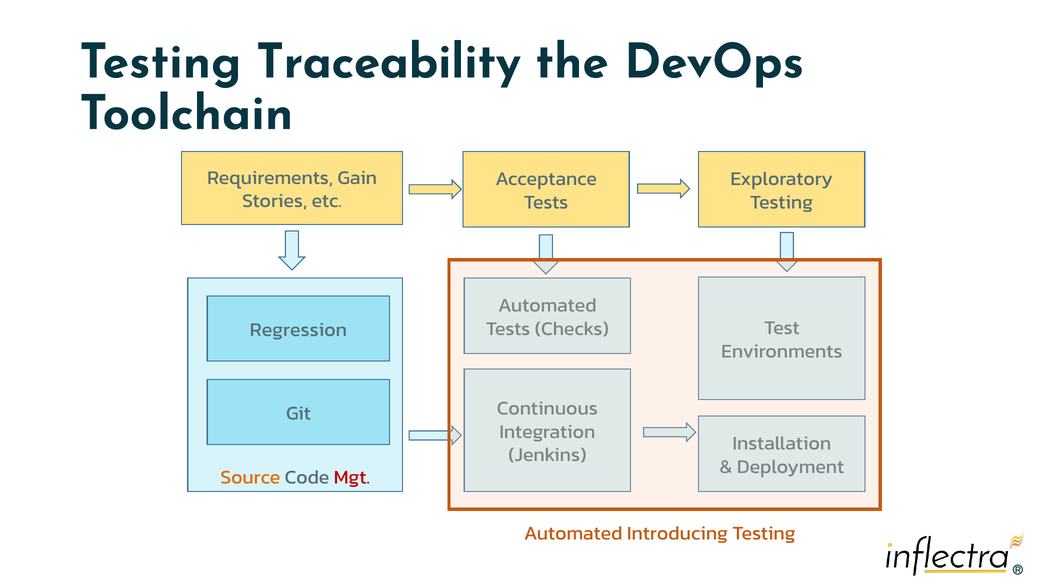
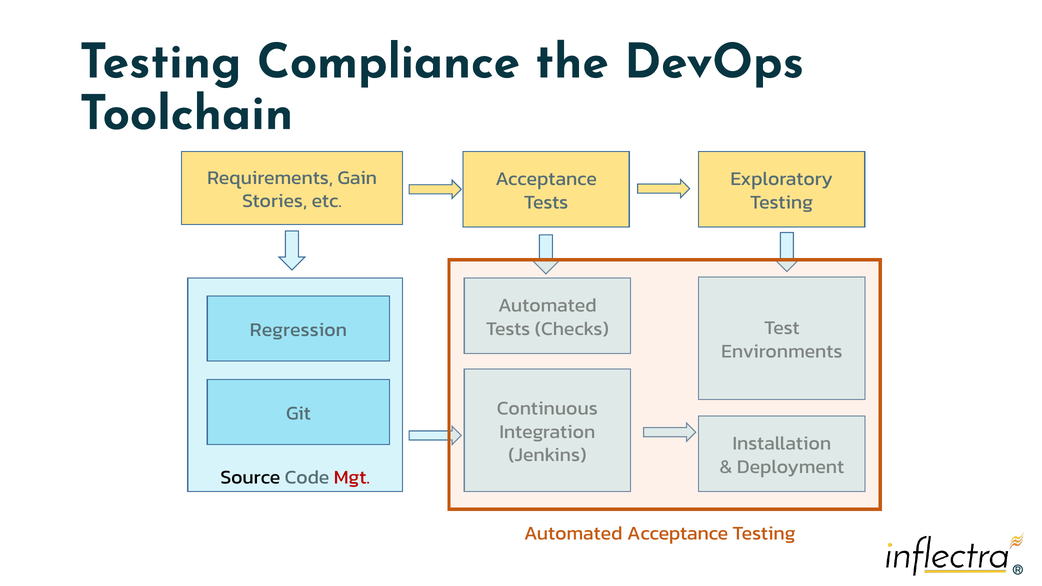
Traceability: Traceability -> Compliance (388, 62)
Source colour: orange -> black (250, 477)
Automated Introducing: Introducing -> Acceptance (678, 534)
